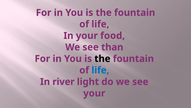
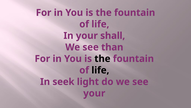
food: food -> shall (113, 36)
life colour: blue -> black (100, 70)
river: river -> seek (63, 81)
